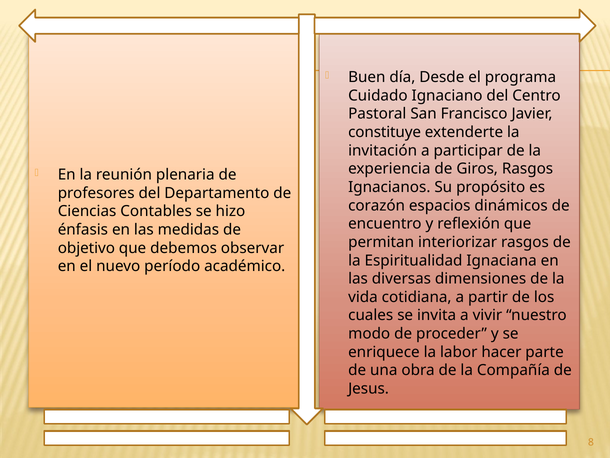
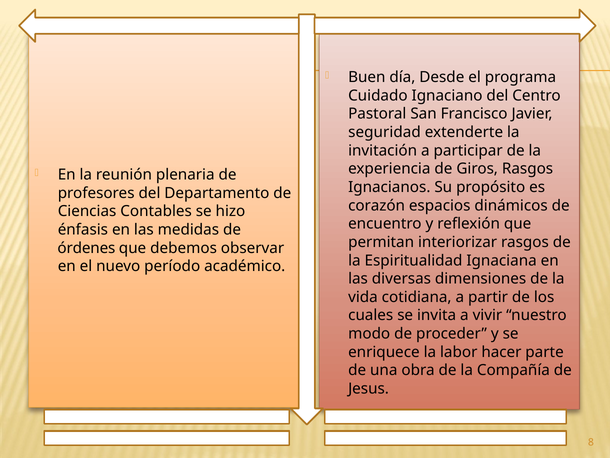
constituye: constituye -> seguridad (385, 132)
objetivo: objetivo -> órdenes (86, 248)
